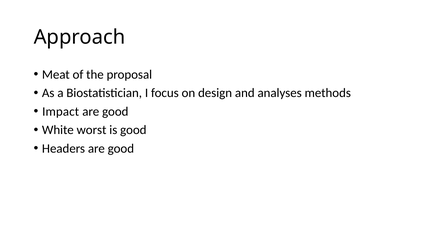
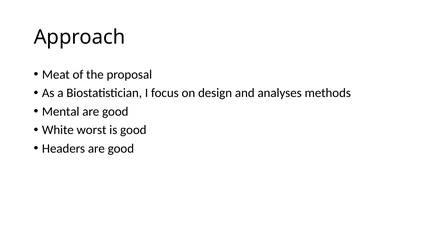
Impact: Impact -> Mental (61, 112)
